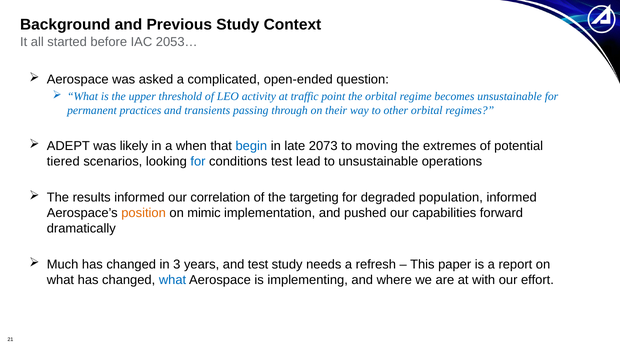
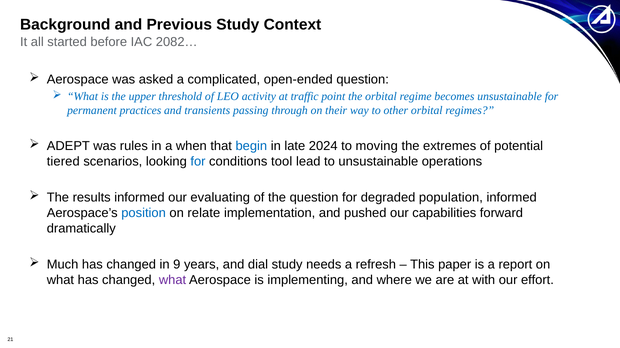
2053…: 2053… -> 2082… (177, 42)
likely: likely -> rules (134, 146)
2073: 2073 -> 2024 (323, 146)
conditions test: test -> tool (282, 162)
correlation: correlation -> evaluating (220, 198)
the targeting: targeting -> question (314, 198)
position colour: orange -> blue (144, 213)
mimic: mimic -> relate (204, 213)
3: 3 -> 9 (177, 265)
and test: test -> dial (258, 265)
what colour: blue -> purple (173, 281)
